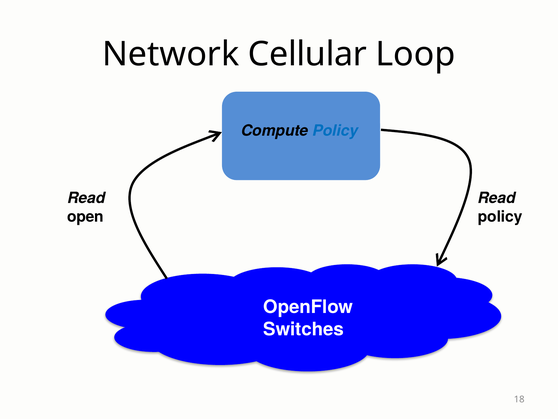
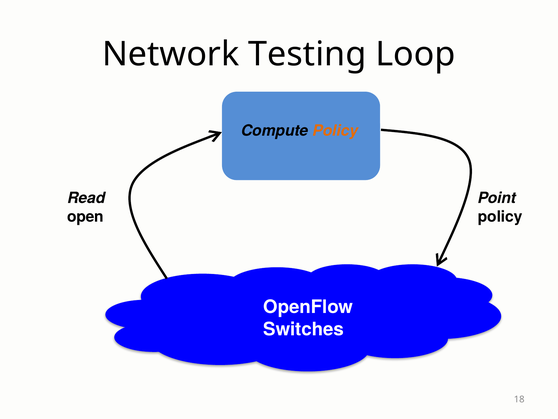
Cellular: Cellular -> Testing (307, 54)
Policy colour: blue -> orange (335, 131)
Read: Read -> Point (497, 198)
